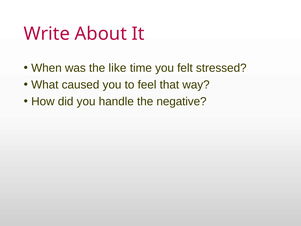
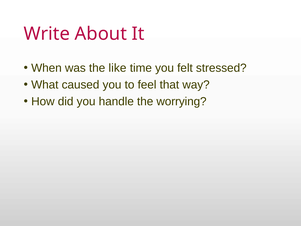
negative: negative -> worrying (182, 101)
